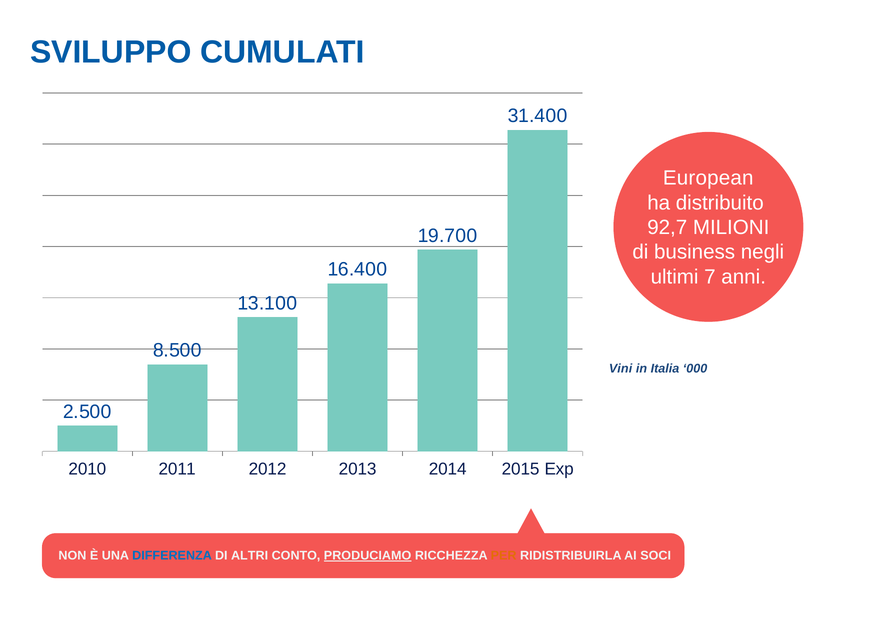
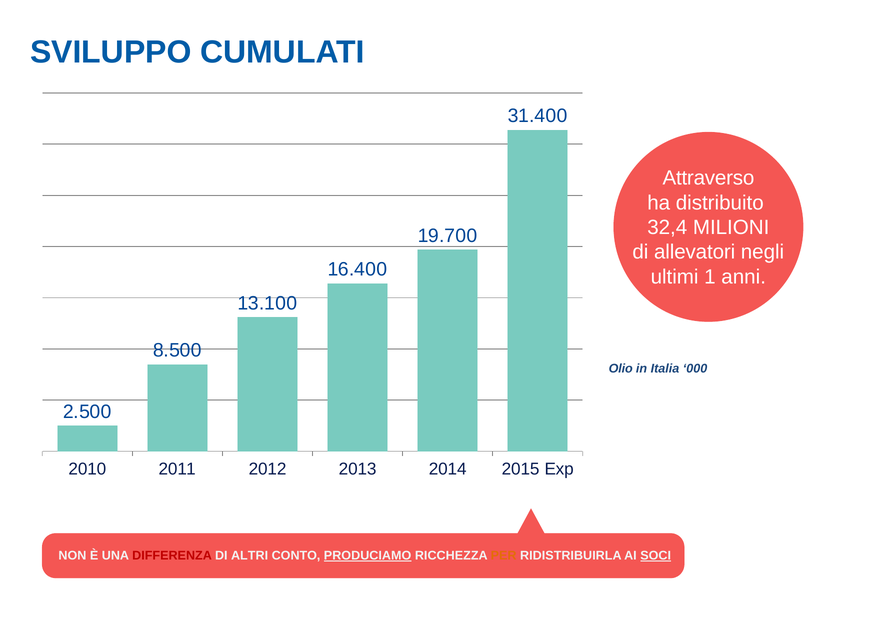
European: European -> Attraverso (708, 178)
92,7: 92,7 -> 32,4 (667, 227)
business: business -> allevatori (695, 252)
7: 7 -> 1 (710, 277)
Vini: Vini -> Olio (621, 369)
DIFFERENZA colour: blue -> red (172, 555)
SOCI underline: none -> present (656, 555)
